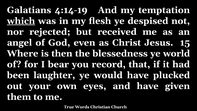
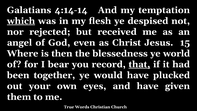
4:14-19: 4:14-19 -> 4:14-14 (71, 10)
that underline: none -> present (139, 64)
laughter: laughter -> together (54, 75)
